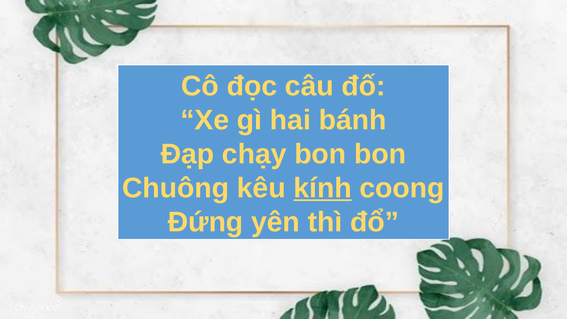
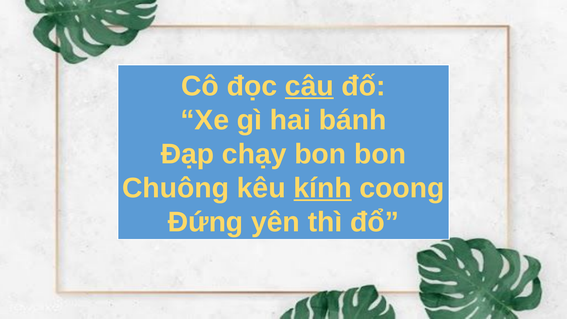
câu underline: none -> present (309, 86)
